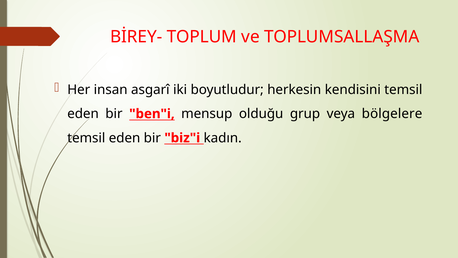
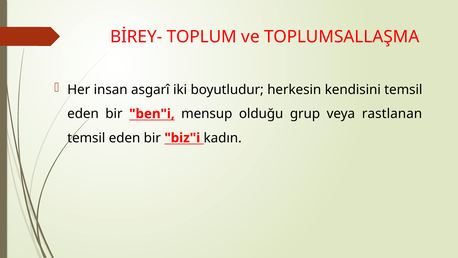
bölgelere: bölgelere -> rastlanan (392, 114)
